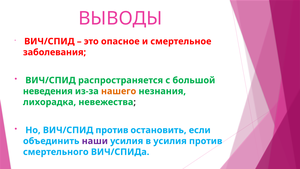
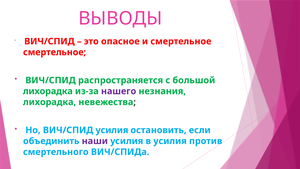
заболевания: заболевания -> смертельное (55, 52)
неведения: неведения -> лихорадка (48, 91)
нашего colour: orange -> purple (119, 91)
ВИЧ/СПИД против: против -> усилия (112, 130)
